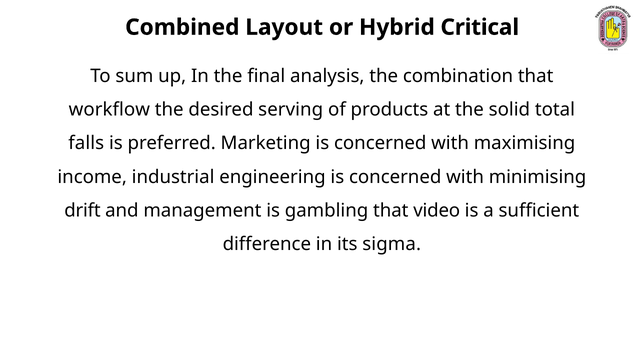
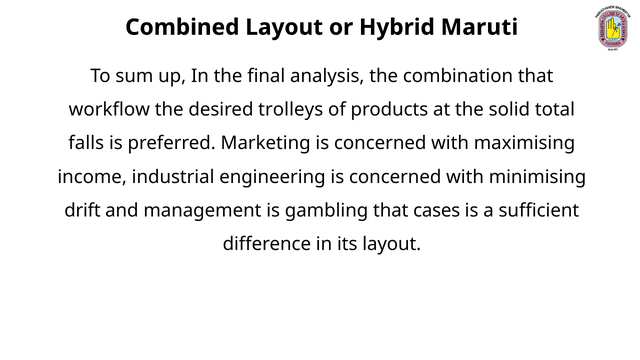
Critical: Critical -> Maruti (479, 27)
serving: serving -> trolleys (291, 110)
video: video -> cases (437, 211)
its sigma: sigma -> layout (392, 244)
